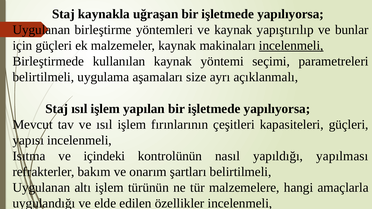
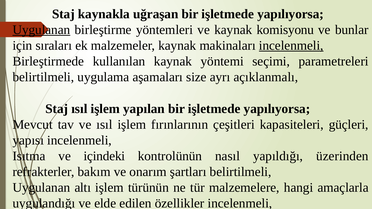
Uygulanan underline: none -> present (41, 30)
yapıştırılıp: yapıştırılıp -> komisyonu (285, 30)
için güçleri: güçleri -> sıraları (54, 46)
yapılması: yapılması -> üzerinden (342, 156)
